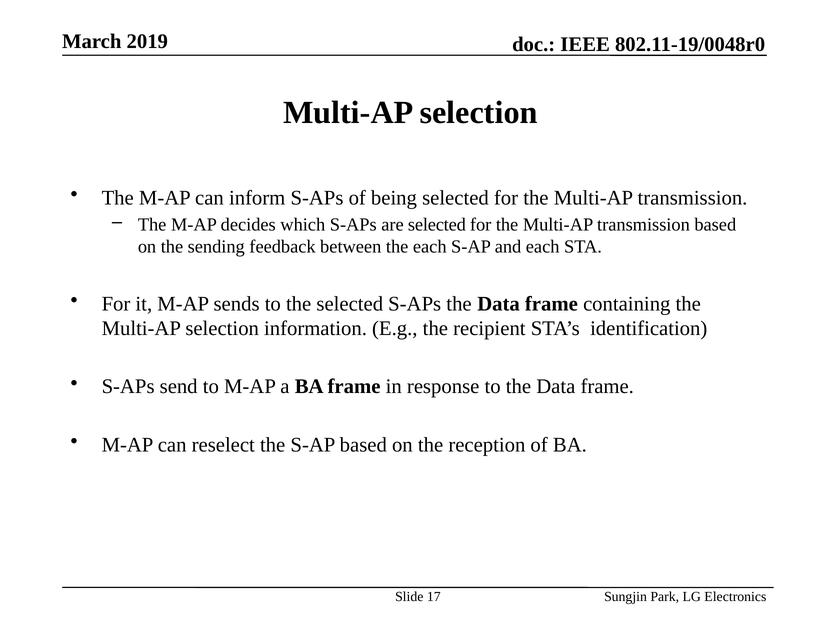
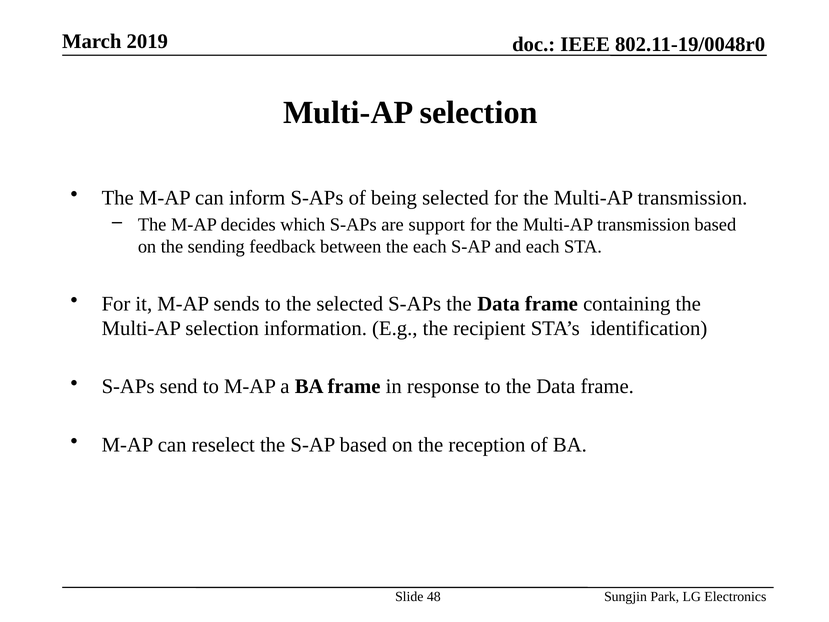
are selected: selected -> support (437, 225)
17: 17 -> 48 (434, 596)
